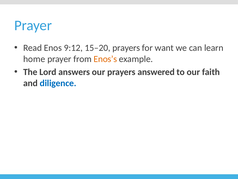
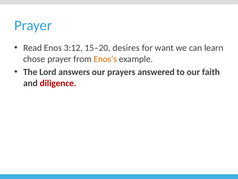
9:12: 9:12 -> 3:12 (73, 48)
15–20 prayers: prayers -> desires (126, 48)
home: home -> chose (34, 59)
diligence colour: blue -> red (58, 83)
